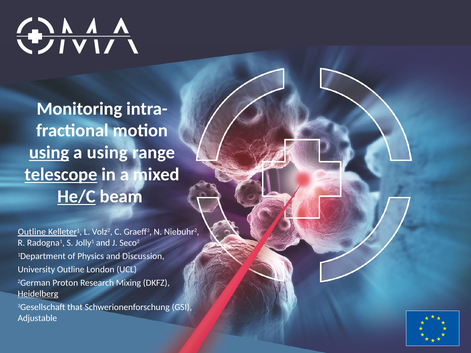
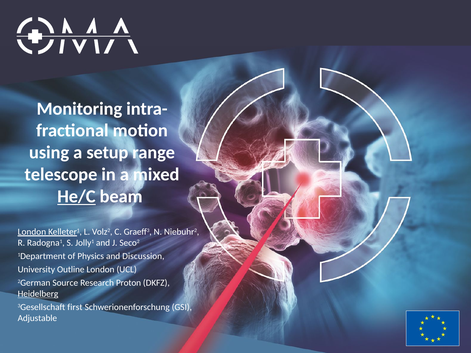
using underline: present -> none (49, 153)
a using: using -> setup (107, 153)
telescope underline: present -> none (61, 175)
Outline: Outline -> London (32, 232)
Proton: Proton -> Source (65, 283)
Mixing: Mixing -> Proton (129, 283)
that: that -> first (75, 307)
